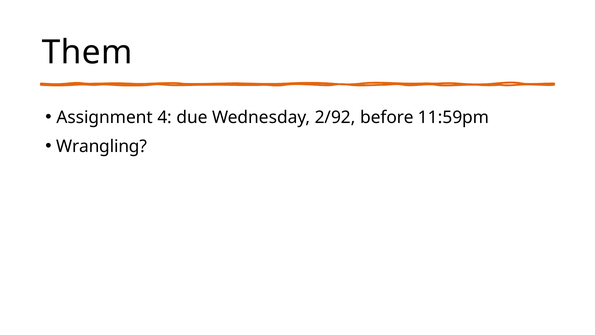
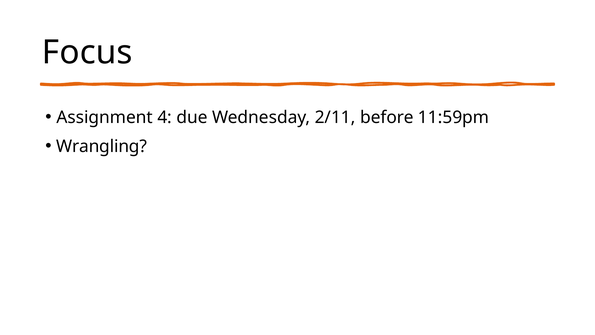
Them: Them -> Focus (87, 52)
2/92: 2/92 -> 2/11 (335, 117)
